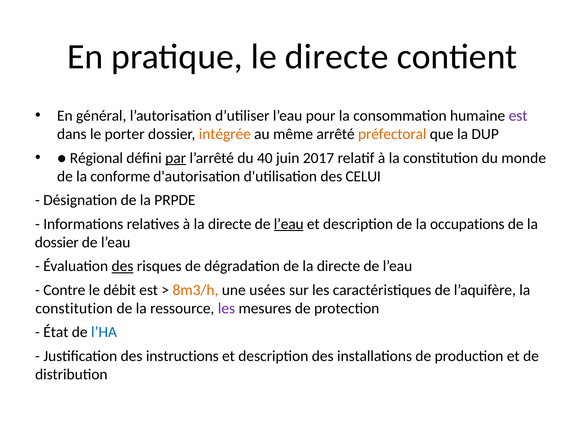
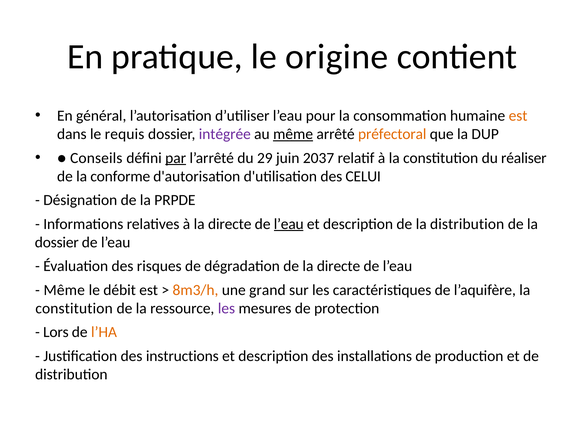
le directe: directe -> origine (337, 57)
est colour: purple -> orange (518, 116)
porter: porter -> requis (125, 134)
intégrée colour: orange -> purple (225, 134)
même underline: none -> present (293, 134)
Régional: Régional -> Conseils (96, 158)
40: 40 -> 29 (265, 158)
2017: 2017 -> 2037 (319, 158)
monde: monde -> réaliser (524, 158)
la occupations: occupations -> distribution (467, 224)
des underline: present -> none (122, 266)
Contre: Contre -> Même (64, 290)
usées: usées -> grand (267, 290)
État: État -> Lors (56, 332)
l’HA colour: blue -> orange (104, 332)
